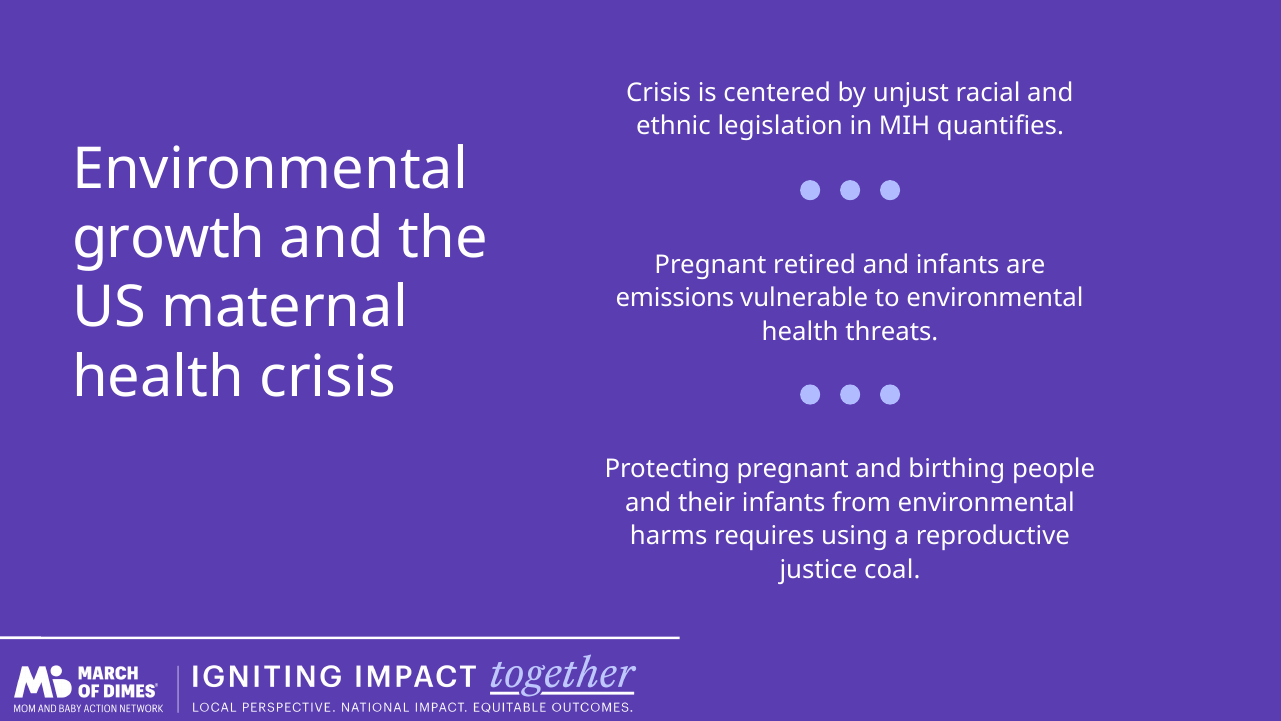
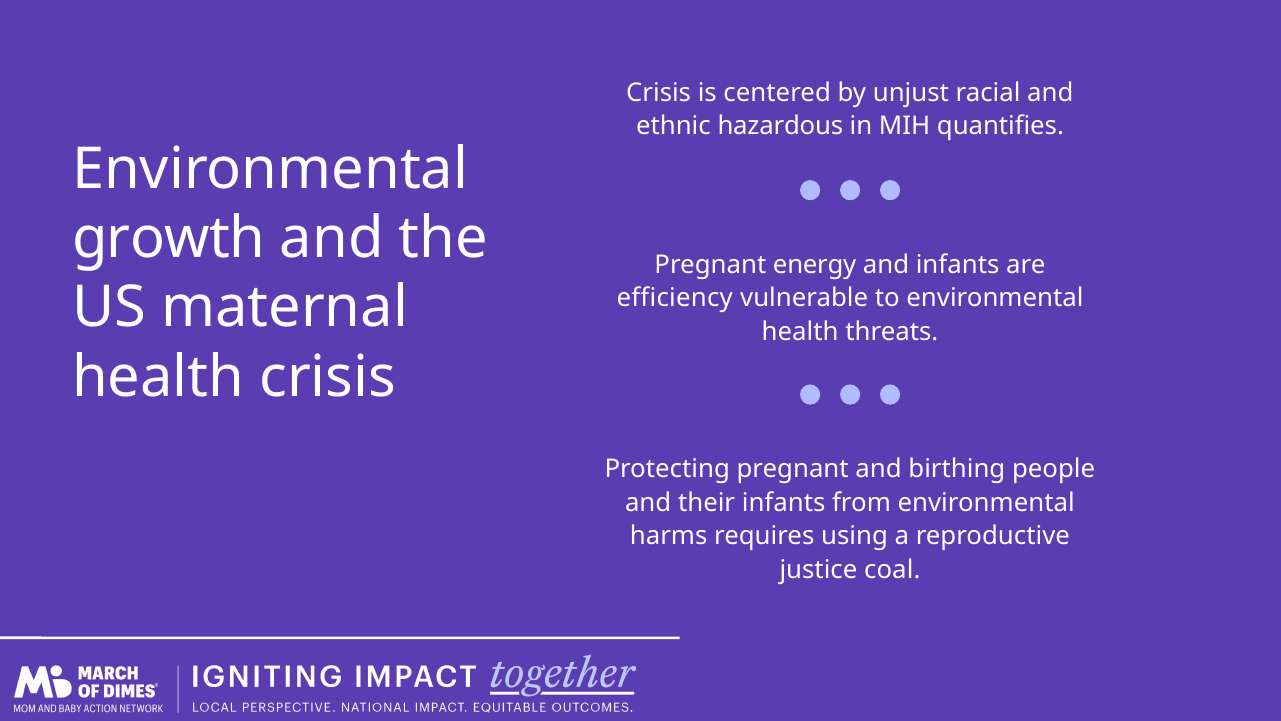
legislation: legislation -> hazardous (780, 126)
retired: retired -> energy (815, 265)
emissions: emissions -> efficiency (675, 298)
